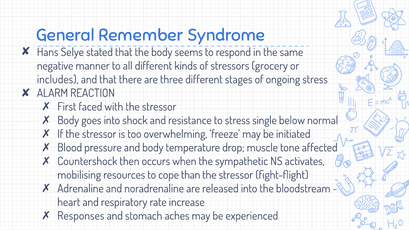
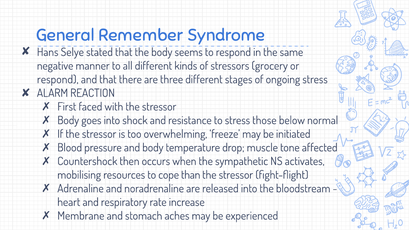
includes: includes -> respond (58, 80)
single: single -> those (264, 120)
Responses: Responses -> Membrane (81, 216)
